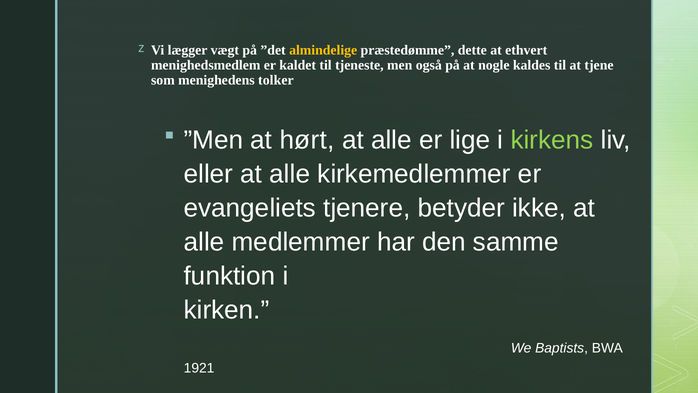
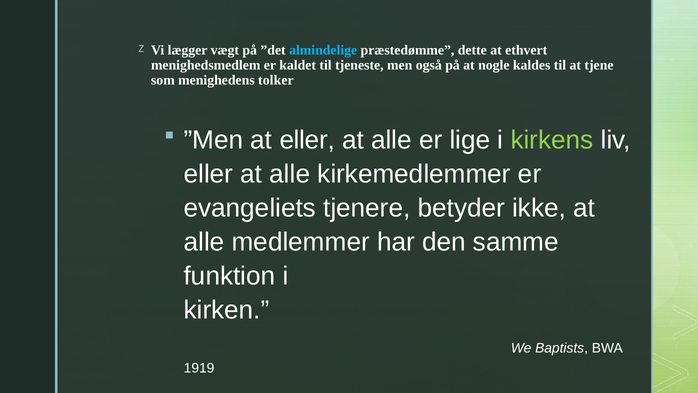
almindelige colour: yellow -> light blue (323, 50)
at hørt: hørt -> eller (307, 140)
1921: 1921 -> 1919 (199, 368)
